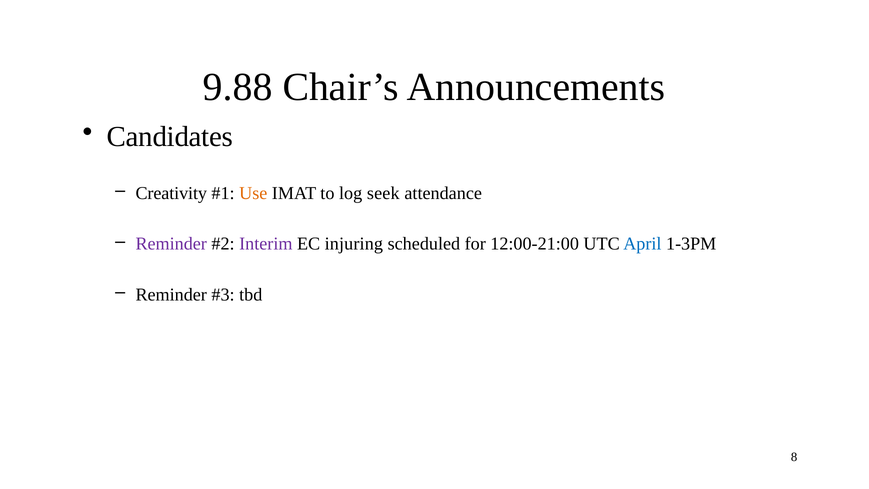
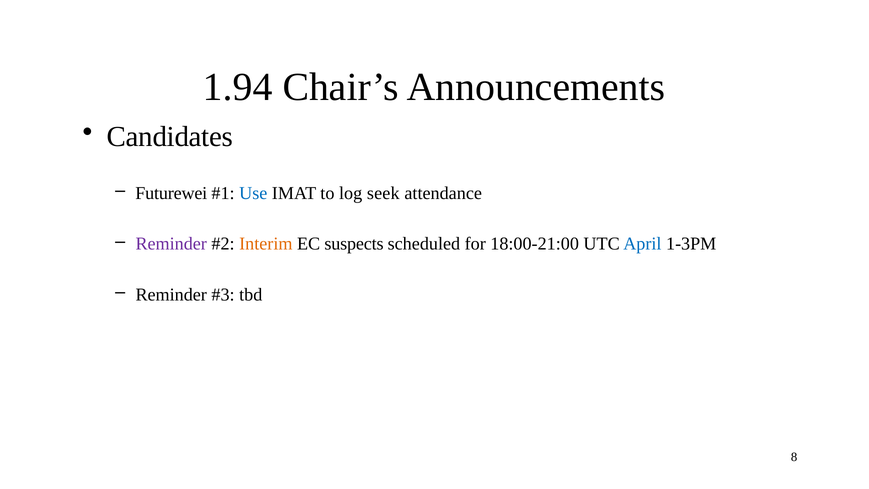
9.88: 9.88 -> 1.94 (238, 87)
Creativity: Creativity -> Futurewei (171, 193)
Use colour: orange -> blue (253, 193)
Interim colour: purple -> orange (266, 244)
injuring: injuring -> suspects (354, 244)
12:00-21:00: 12:00-21:00 -> 18:00-21:00 (535, 244)
